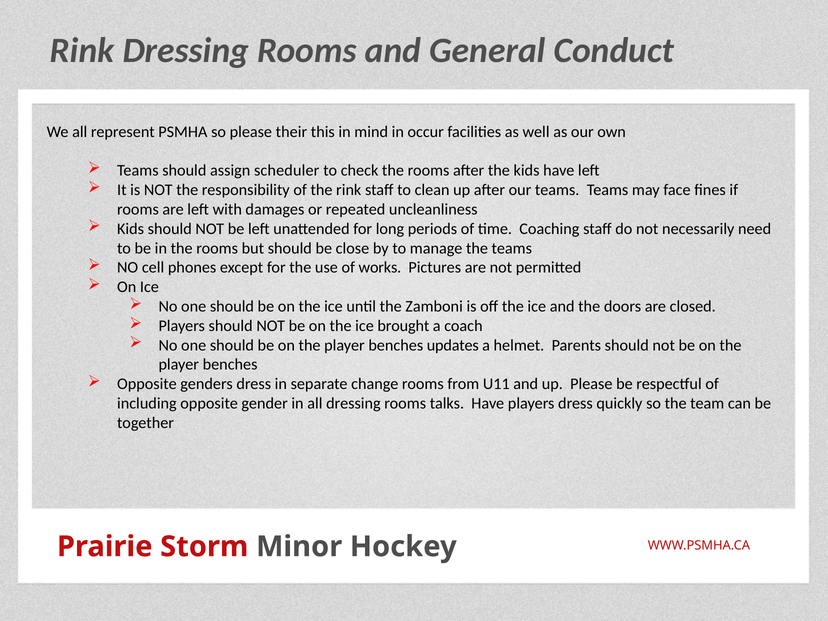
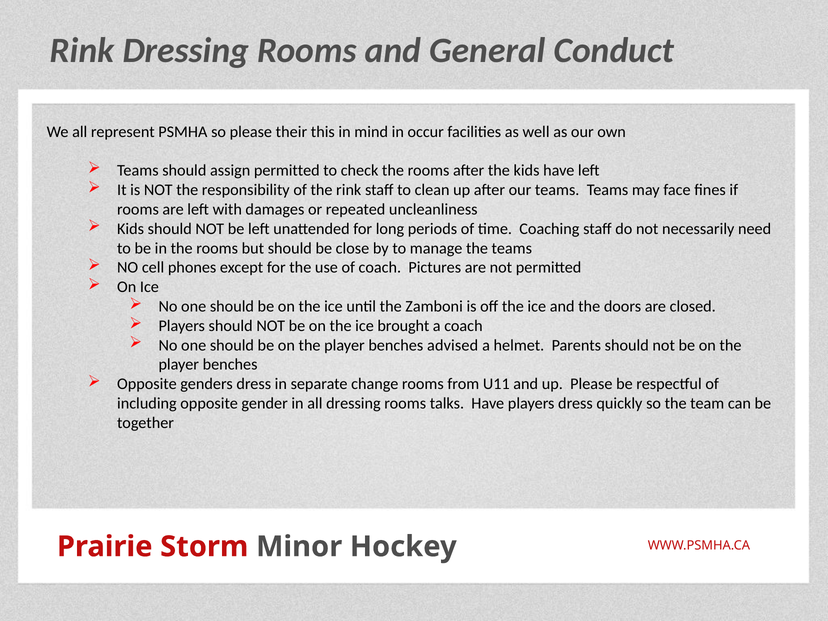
assign scheduler: scheduler -> permitted (287, 171)
of works: works -> coach (380, 268)
updates: updates -> advised (453, 345)
